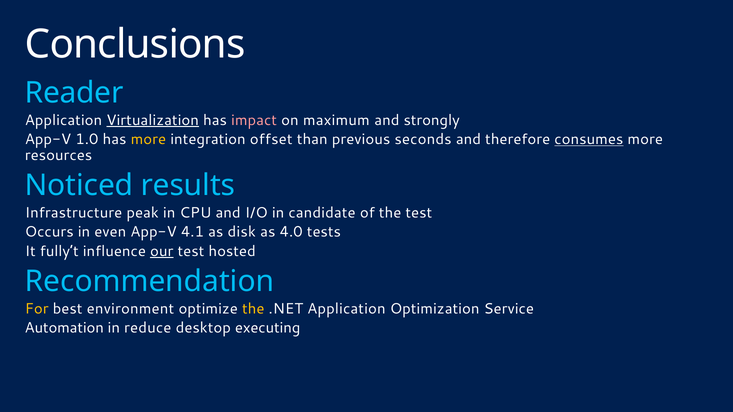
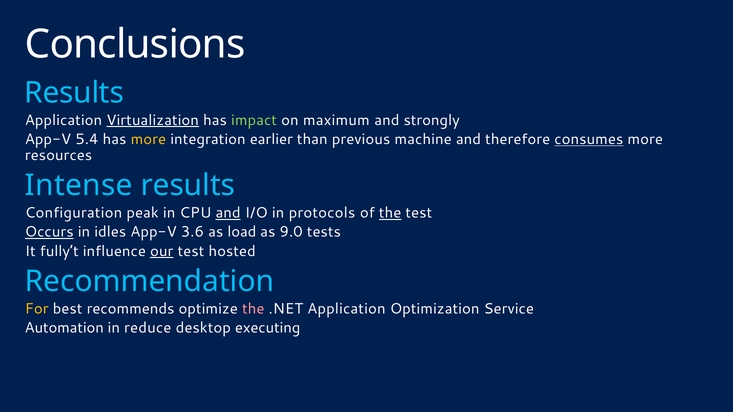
Reader: Reader -> Results (74, 93)
impact colour: pink -> light green (254, 120)
1.0: 1.0 -> 5.4 (87, 139)
offset: offset -> earlier (271, 139)
seconds: seconds -> machine (423, 139)
Noticed: Noticed -> Intense (79, 186)
Infrastructure: Infrastructure -> Configuration (74, 213)
and underline: none -> present (228, 213)
candidate: candidate -> protocols (322, 213)
the underline: none -> present (390, 213)
Occurs underline: none -> present (49, 232)
even: even -> idles (110, 232)
4.1: 4.1 -> 3.6 (192, 232)
disk: disk -> load (242, 232)
4.0: 4.0 -> 9.0 (291, 232)
environment: environment -> recommends (131, 309)
the colour: yellow -> pink (253, 309)
